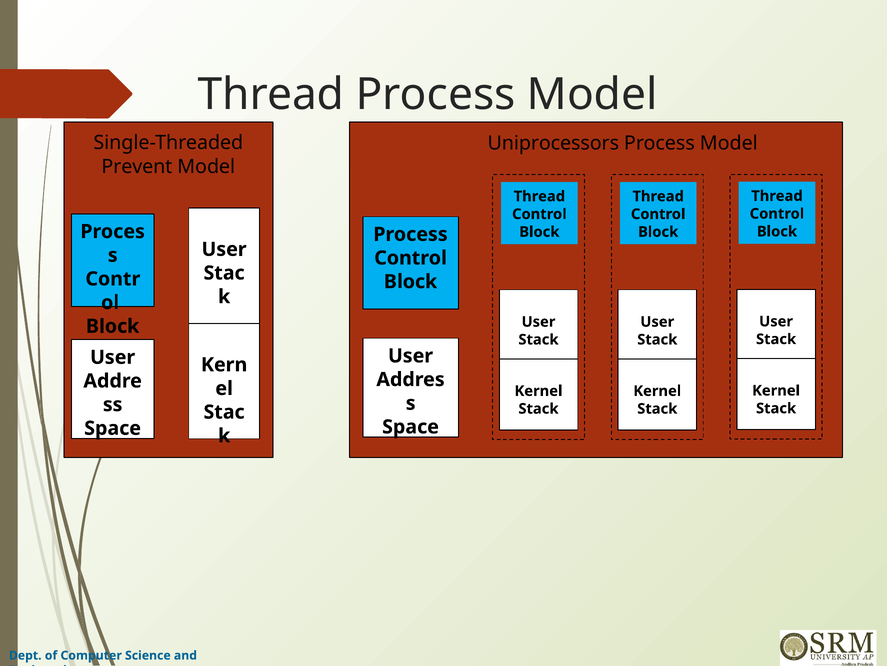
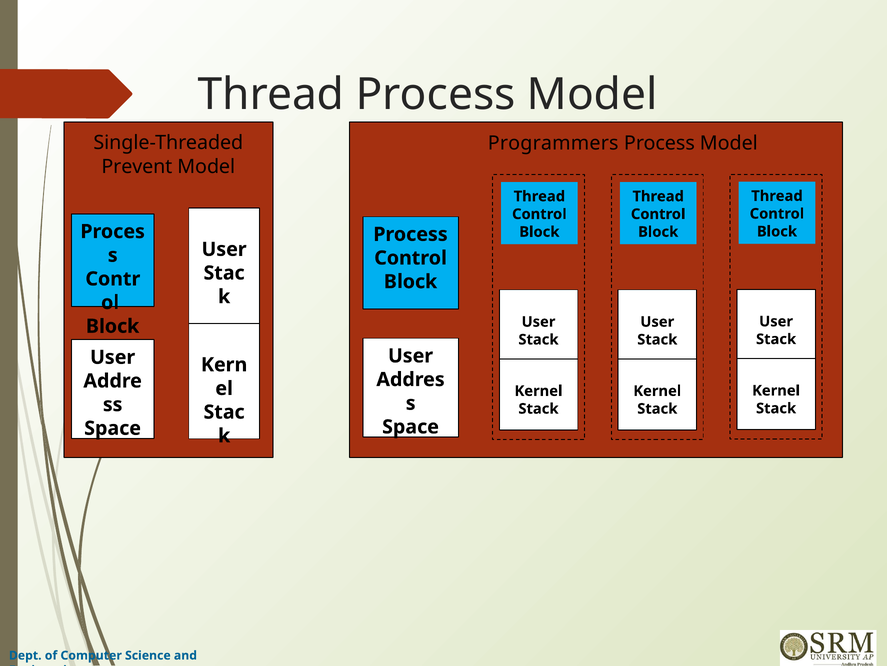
Uniprocessors: Uniprocessors -> Programmers (553, 143)
